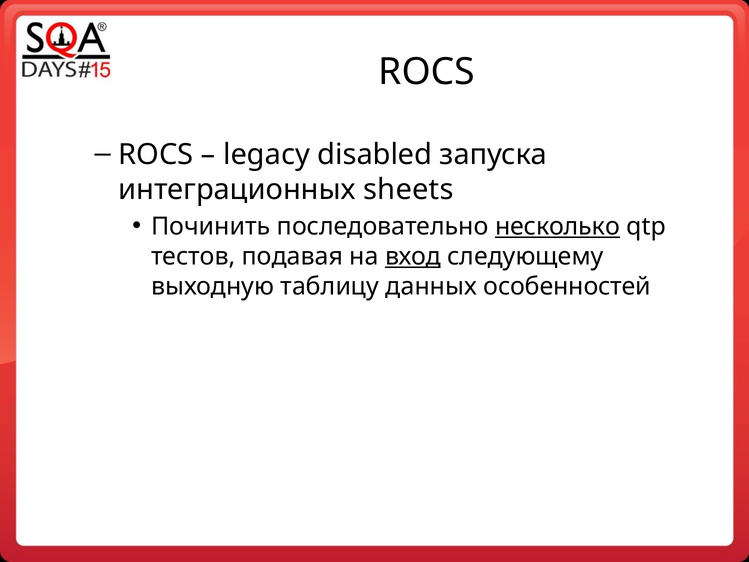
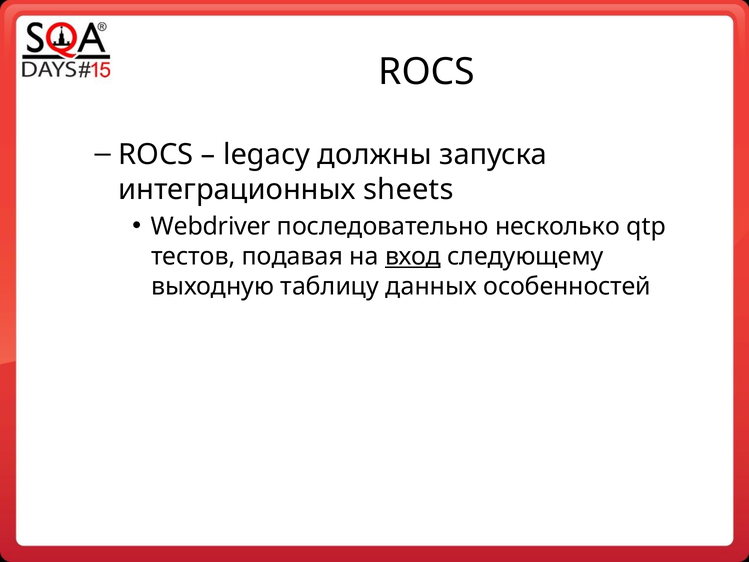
disabled: disabled -> должны (375, 154)
Починить: Починить -> Webdriver (211, 226)
несколько underline: present -> none (557, 226)
